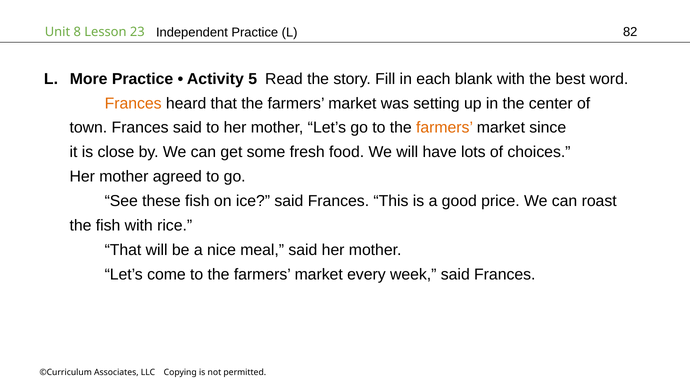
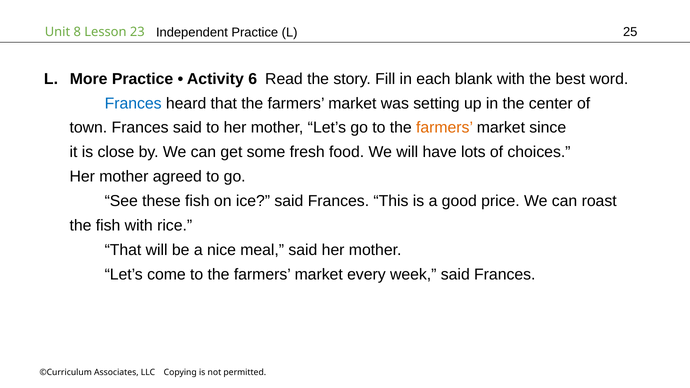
82: 82 -> 25 (630, 32)
5: 5 -> 6 (253, 79)
Frances colour: orange -> blue (133, 103)
